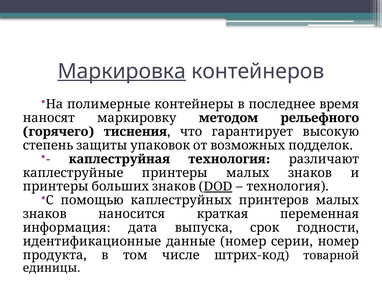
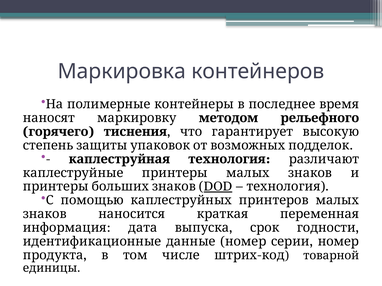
Маркировка underline: present -> none (122, 72)
